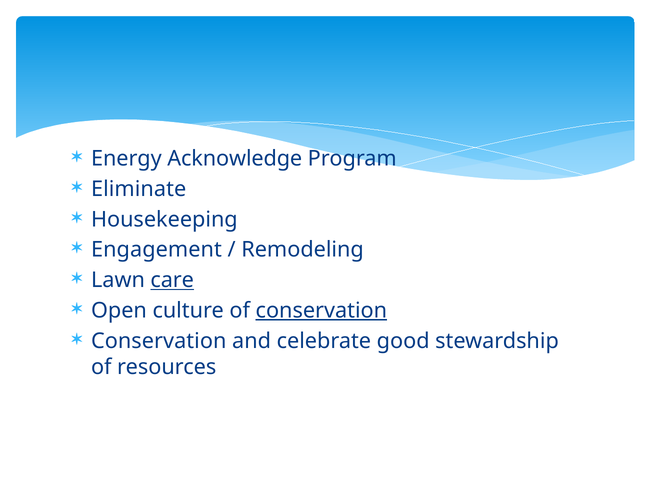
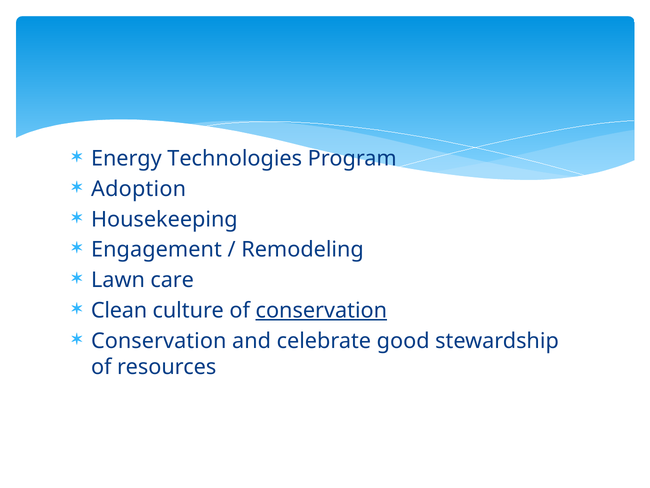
Acknowledge: Acknowledge -> Technologies (235, 159)
Eliminate: Eliminate -> Adoption (139, 189)
care underline: present -> none (172, 280)
Open: Open -> Clean (119, 310)
